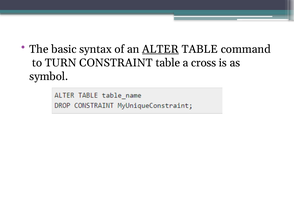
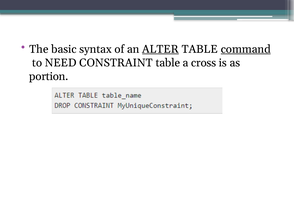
command underline: none -> present (246, 49)
TURN: TURN -> NEED (61, 63)
symbol: symbol -> portion (49, 76)
